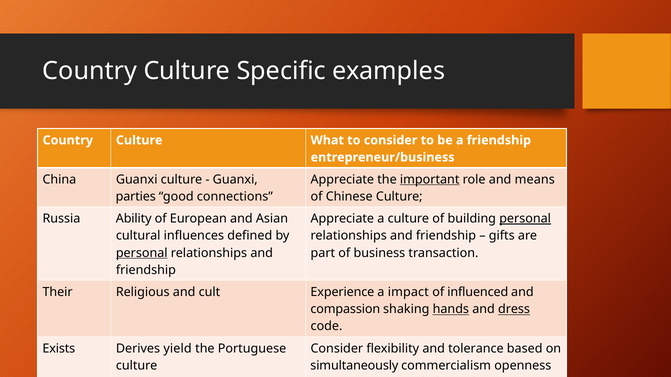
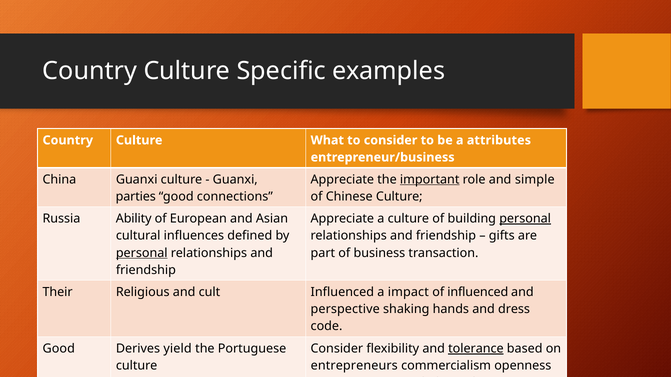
a friendship: friendship -> attributes (499, 140)
means: means -> simple (535, 180)
cult Experience: Experience -> Influenced (342, 292)
compassion: compassion -> perspective (345, 310)
hands underline: present -> none (451, 310)
dress underline: present -> none (514, 310)
Exists: Exists -> Good (59, 349)
tolerance underline: none -> present (476, 349)
simultaneously: simultaneously -> entrepreneurs (354, 366)
